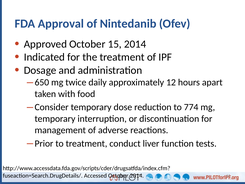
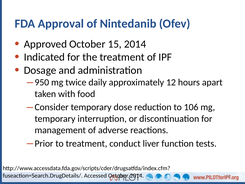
650: 650 -> 950 (42, 82)
774: 774 -> 106 (191, 107)
